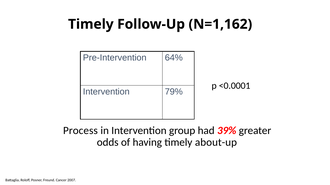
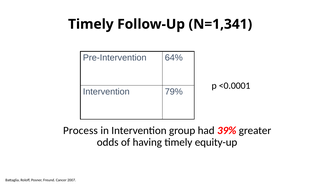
N=1,162: N=1,162 -> N=1,341 (220, 24)
about-up: about-up -> equity-up (216, 143)
